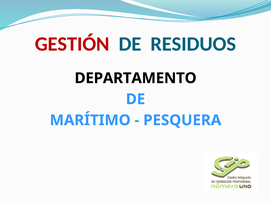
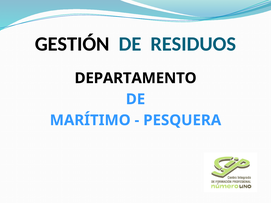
GESTIÓN colour: red -> black (72, 44)
